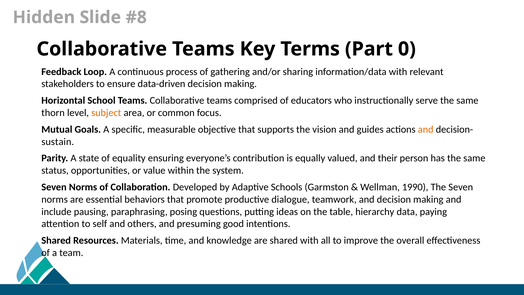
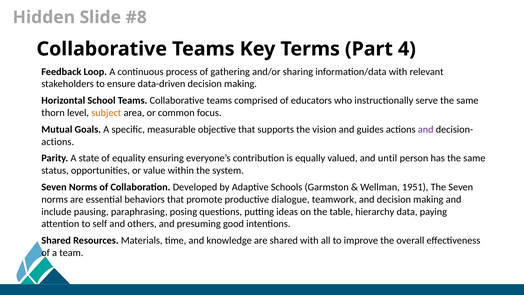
0: 0 -> 4 (407, 49)
and colour: orange -> purple (426, 129)
sustain: sustain -> actions (58, 142)
their: their -> until (388, 158)
1990: 1990 -> 1951 (415, 187)
